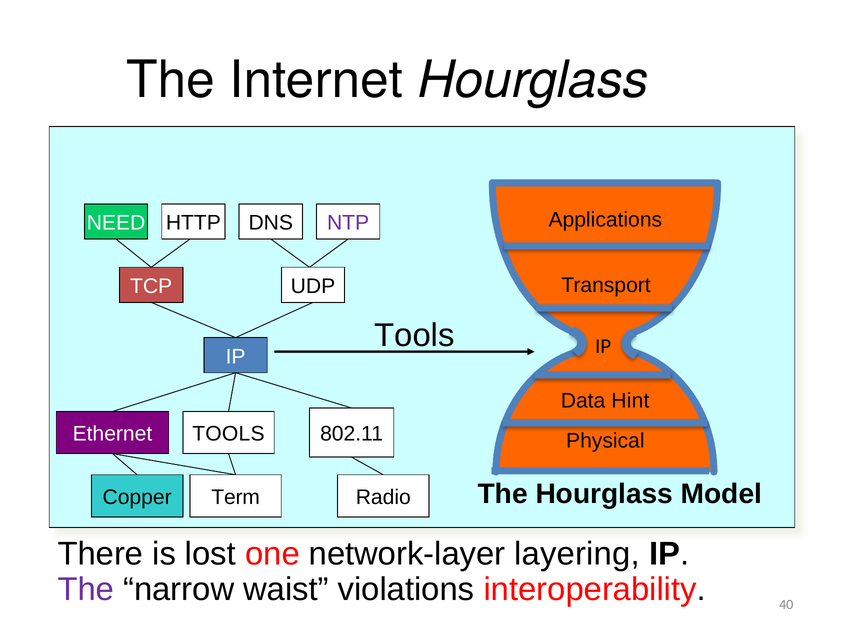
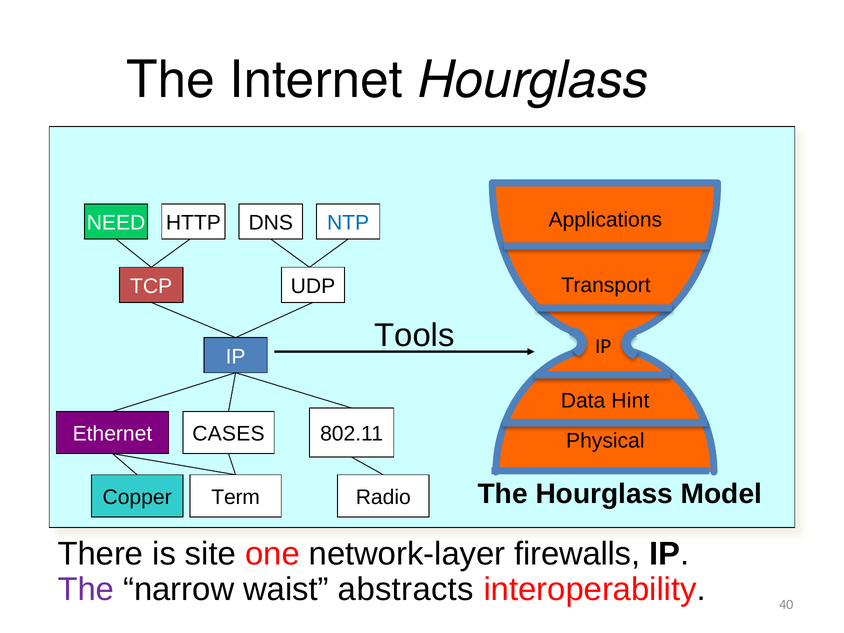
NTP colour: purple -> blue (348, 223)
Ethernet TOOLS: TOOLS -> CASES (228, 434)
lost: lost -> site (210, 554)
layering: layering -> firewalls (577, 554)
violations: violations -> abstracts (406, 589)
